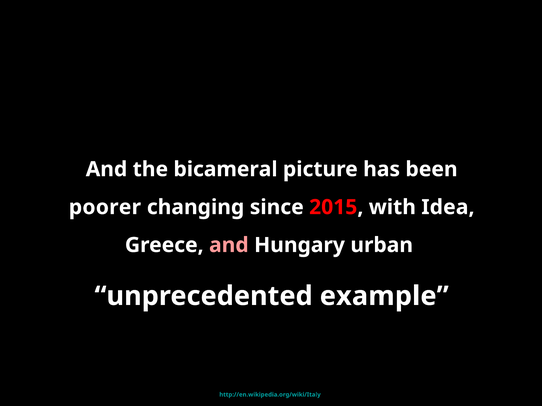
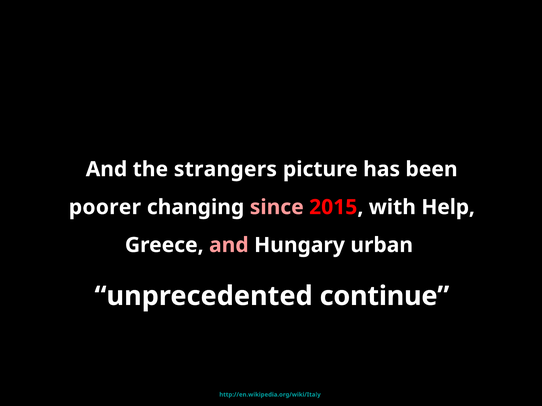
bicameral: bicameral -> strangers (225, 169)
since colour: white -> pink (277, 207)
Idea: Idea -> Help (448, 207)
example: example -> continue (384, 296)
